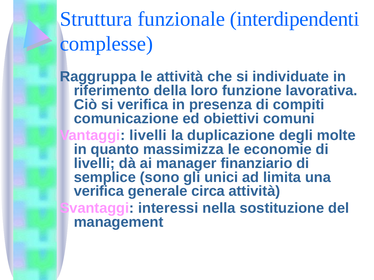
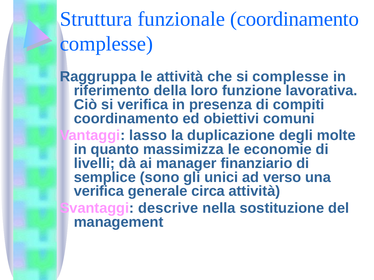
funzionale interdipendenti: interdipendenti -> coordinamento (295, 19)
si individuate: individuate -> complesse (291, 77)
comunicazione: comunicazione -> coordinamento (126, 119)
Vantaggi livelli: livelli -> lasso (148, 136)
limita: limita -> verso (282, 178)
interessi: interessi -> descrive (168, 208)
